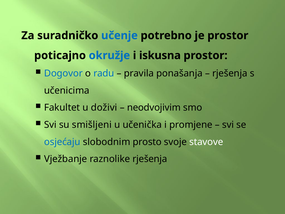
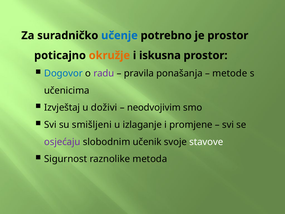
okružje colour: blue -> orange (109, 55)
radu colour: blue -> purple (104, 73)
rješenja: rješenja -> metode (230, 73)
Fakultet: Fakultet -> Izvještaj (62, 108)
učenička: učenička -> izlaganje (142, 125)
osjećaju colour: blue -> purple (62, 142)
prosto: prosto -> učenik (147, 142)
Vježbanje: Vježbanje -> Sigurnost (66, 159)
raznolike rješenja: rješenja -> metoda (150, 159)
